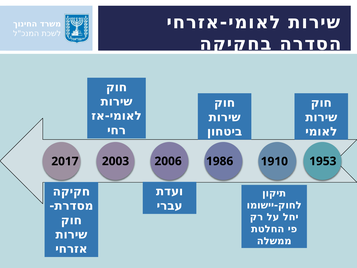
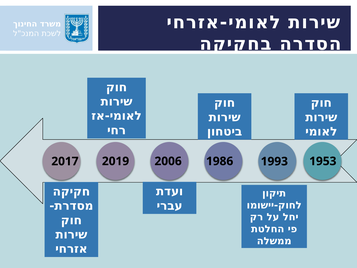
2003: 2003 -> 2019 (116, 161)
1910: 1910 -> 1993 (274, 161)
